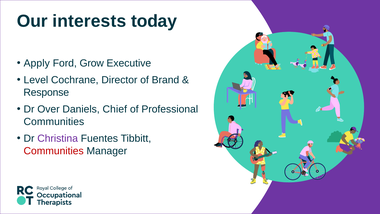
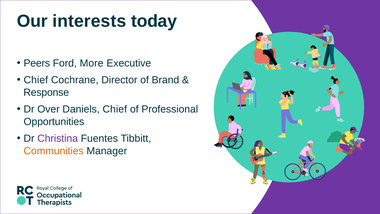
Apply: Apply -> Peers (37, 63)
Grow: Grow -> More (92, 63)
Level: Level -> Chief (36, 80)
Communities: Communities -> Opportunities (54, 122)
Communities colour: red -> orange (54, 151)
